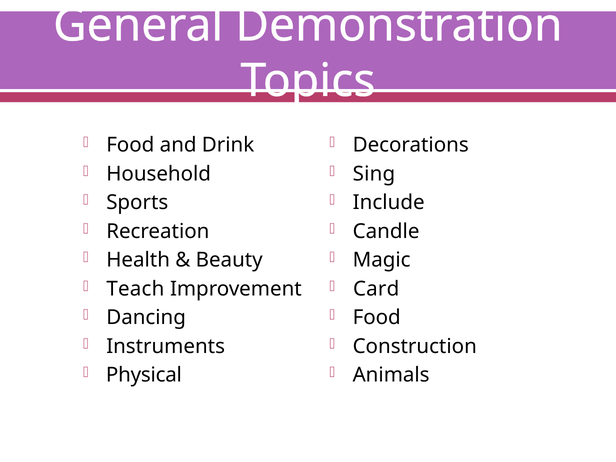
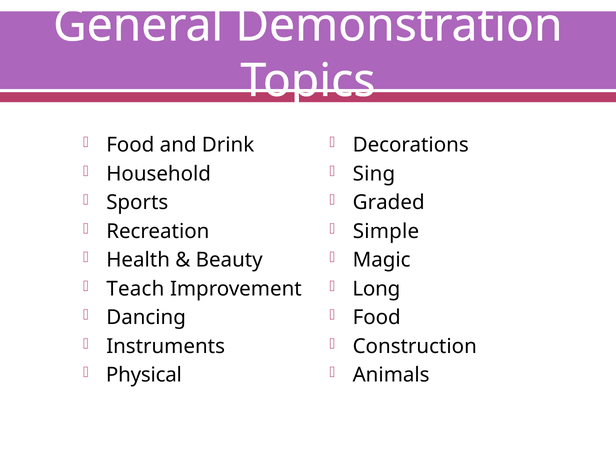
Include: Include -> Graded (389, 203)
Candle: Candle -> Simple (386, 231)
Card: Card -> Long (376, 289)
